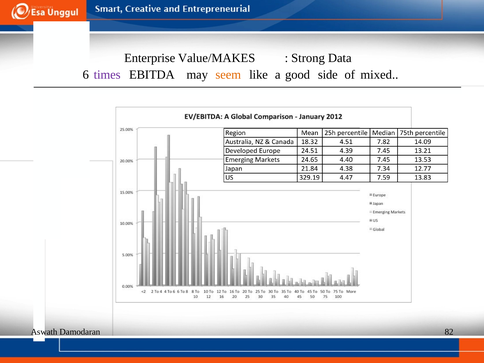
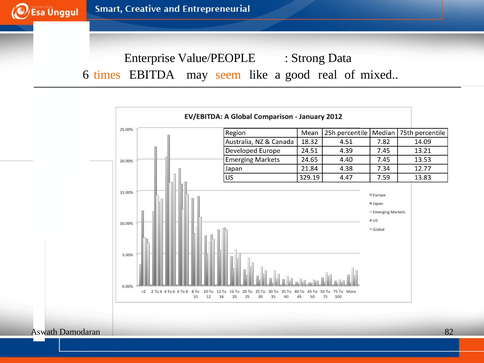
Value/MAKES: Value/MAKES -> Value/PEOPLE (217, 58)
times colour: purple -> orange (107, 75)
side: side -> real (328, 75)
